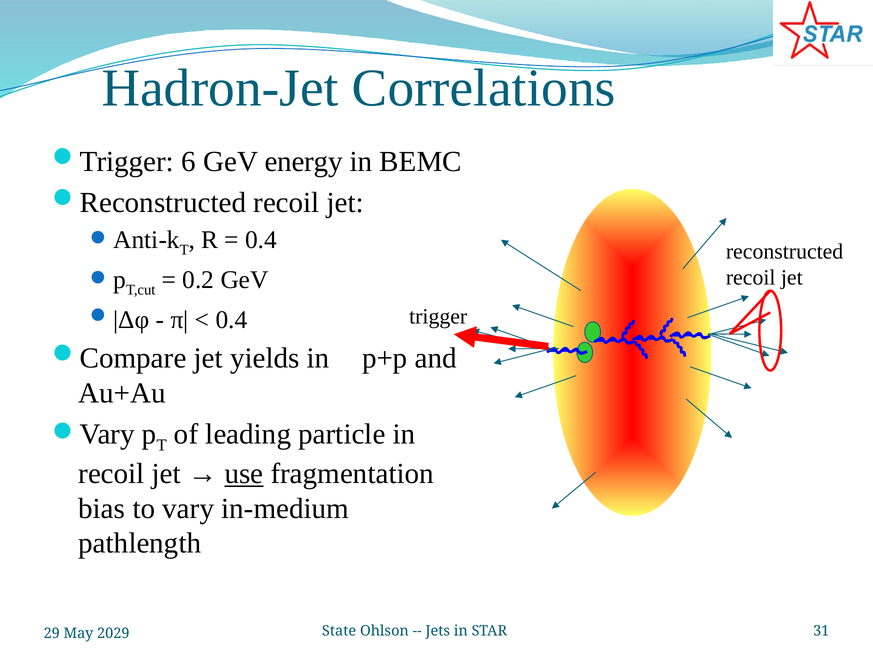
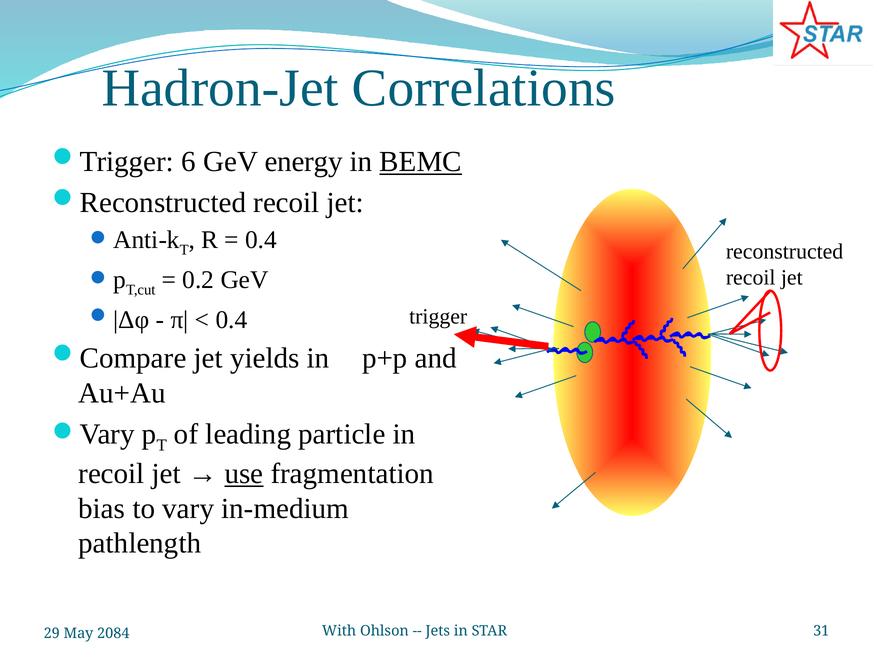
BEMC underline: none -> present (421, 162)
State: State -> With (339, 632)
2029: 2029 -> 2084 (113, 634)
